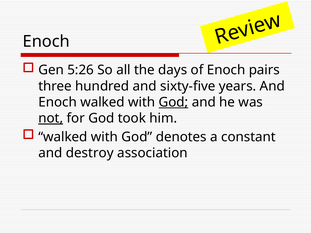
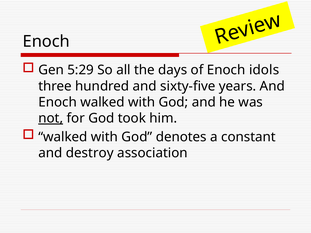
5:26: 5:26 -> 5:29 (81, 70)
pairs: pairs -> idols (264, 70)
God underline: present -> none (173, 102)
